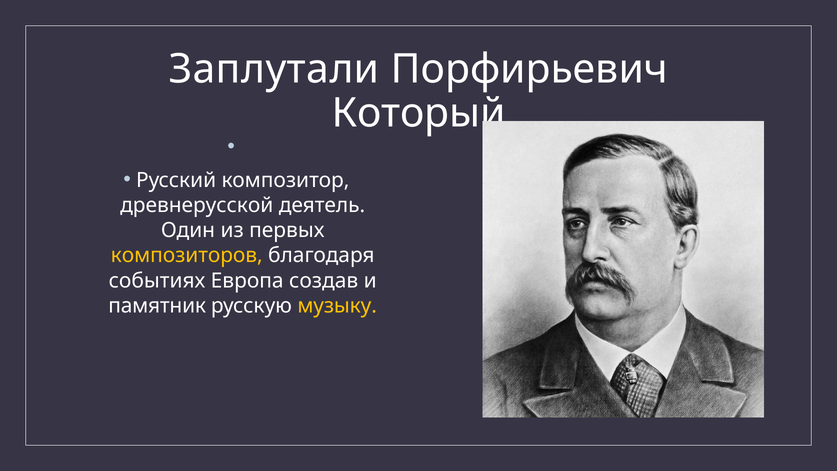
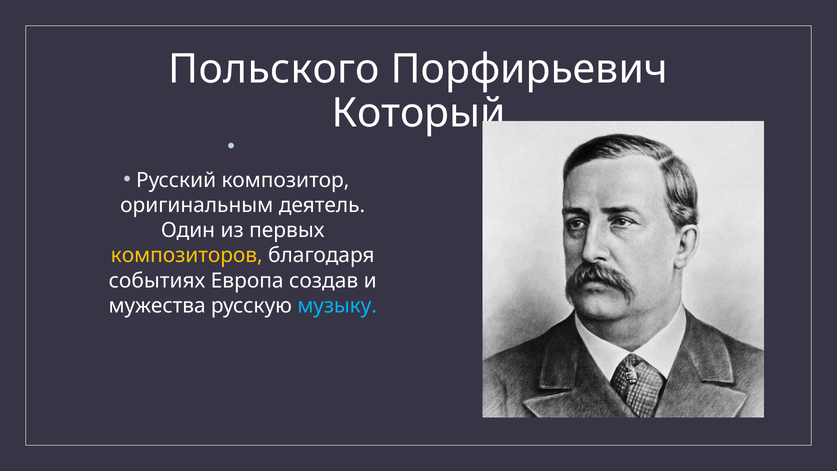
Заплутали: Заплутали -> Польского (274, 69)
древнерусской: древнерусской -> оригинальным (197, 205)
памятник: памятник -> мужества (157, 306)
музыку colour: yellow -> light blue (337, 306)
